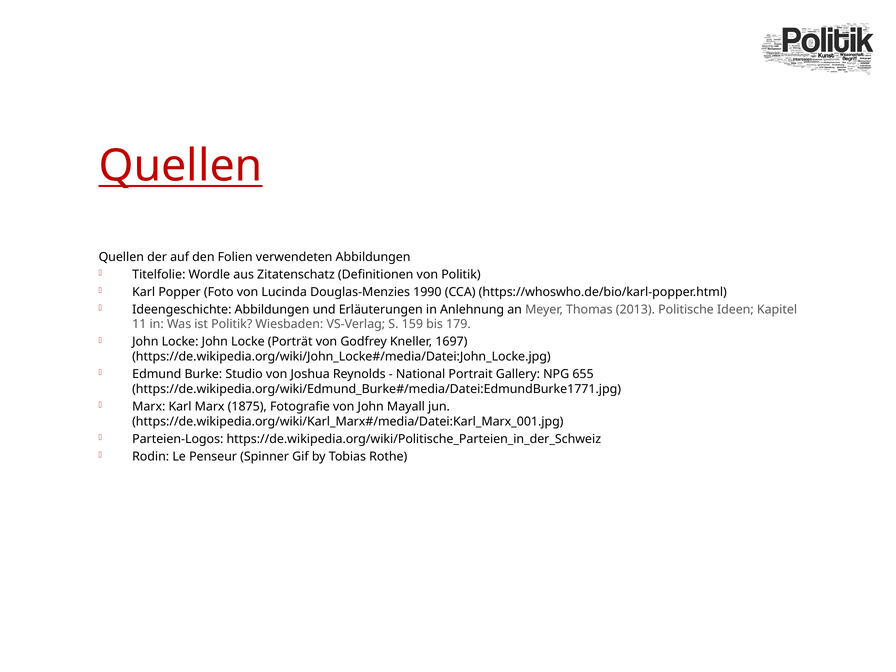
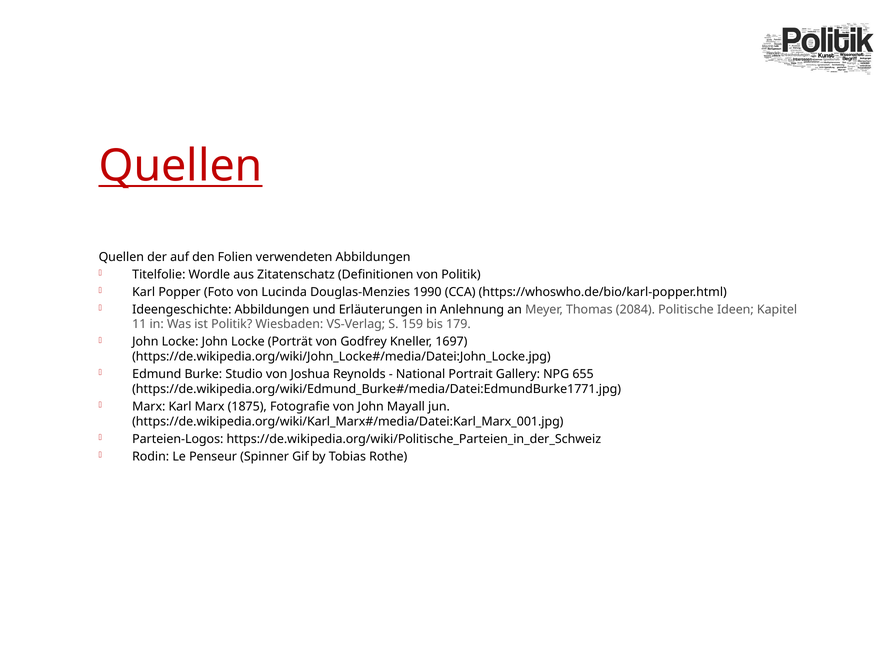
2013: 2013 -> 2084 (635, 309)
